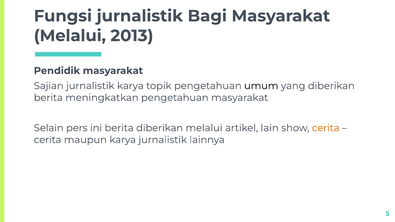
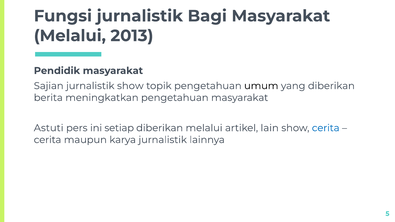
jurnalistik karya: karya -> show (130, 86)
Selain: Selain -> Astuti (49, 128)
ini berita: berita -> setiap (119, 128)
cerita colour: orange -> blue (326, 128)
